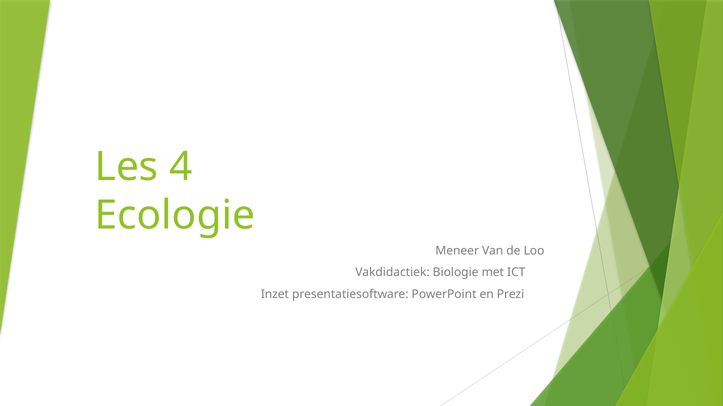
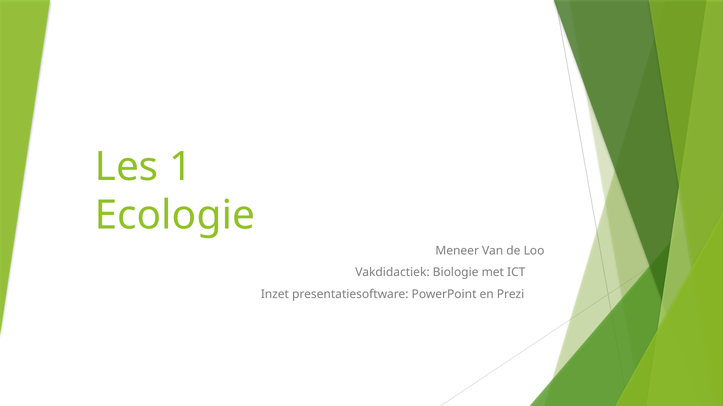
4: 4 -> 1 (181, 167)
